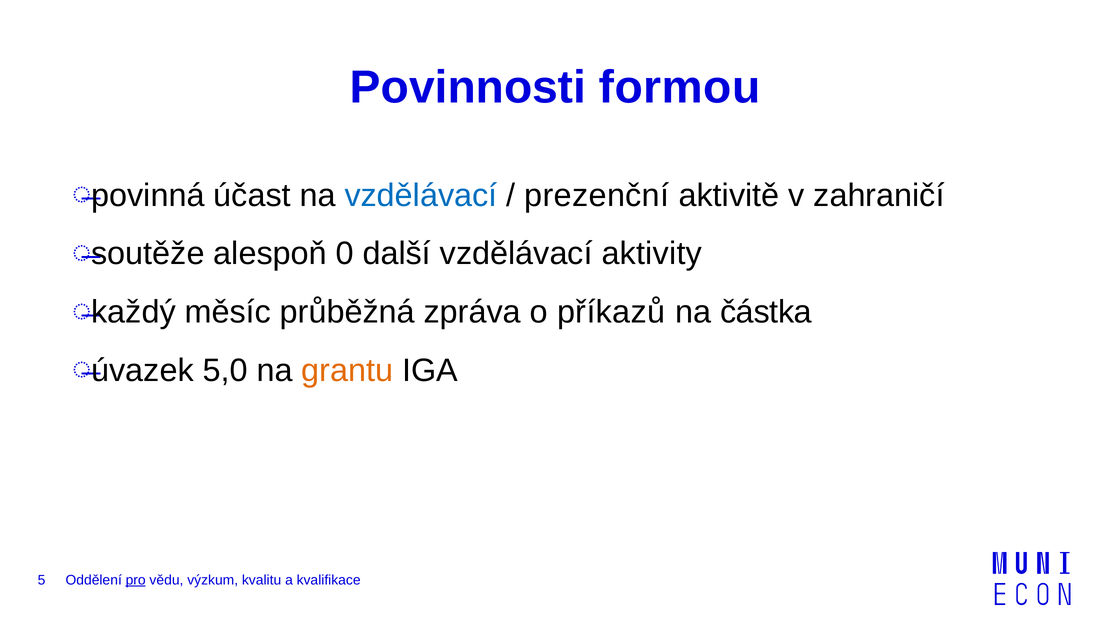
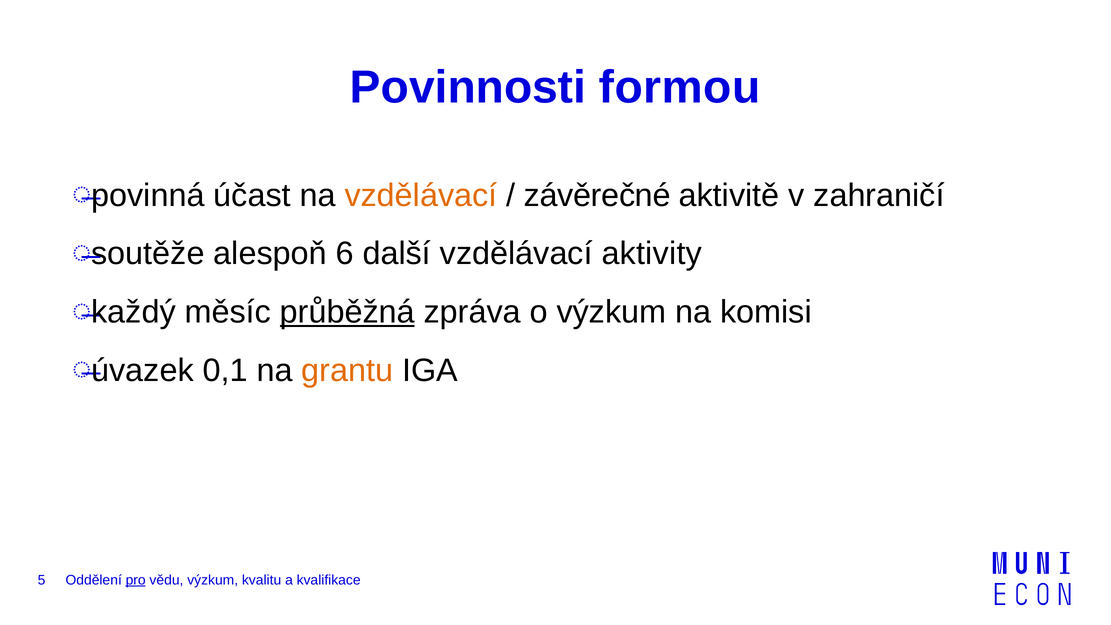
vzdělávací colour: blue -> orange (421, 195)
prezenční: prezenční -> závěrečné (597, 195)
0: 0 -> 6 (345, 254)
průběžná underline: none -> present (347, 312)
o příkazů: příkazů -> výzkum (611, 312)
částka: částka -> komisi (766, 312)
5,0: 5,0 -> 0,1 (225, 370)
